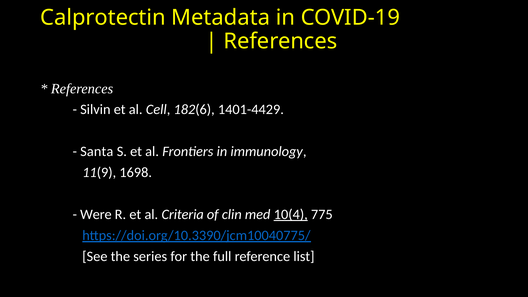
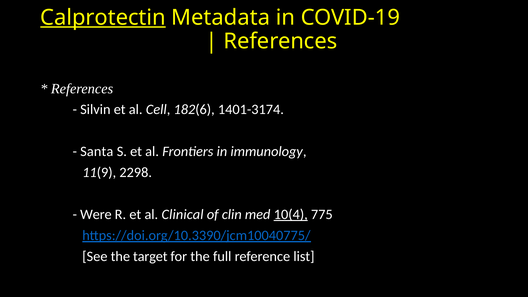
Calprotectin underline: none -> present (103, 17)
1401-4429: 1401-4429 -> 1401-3174 (251, 110)
1698: 1698 -> 2298 (136, 172)
Criteria: Criteria -> Clinical (183, 214)
series: series -> target (150, 256)
